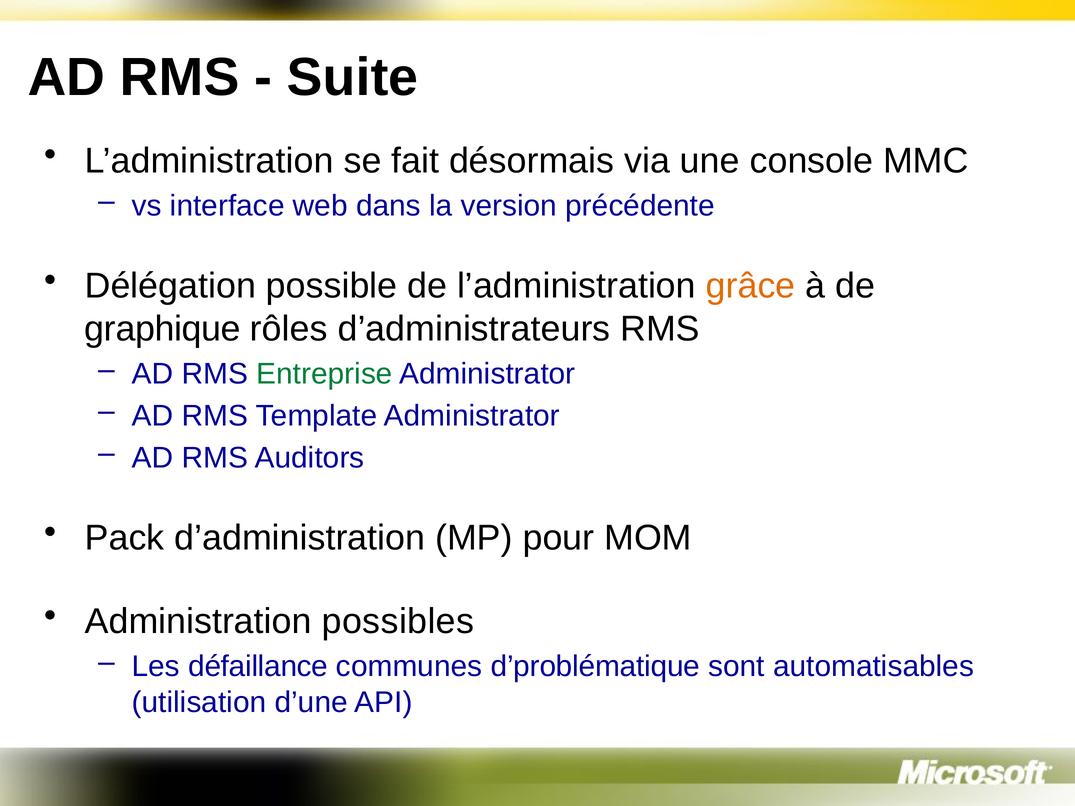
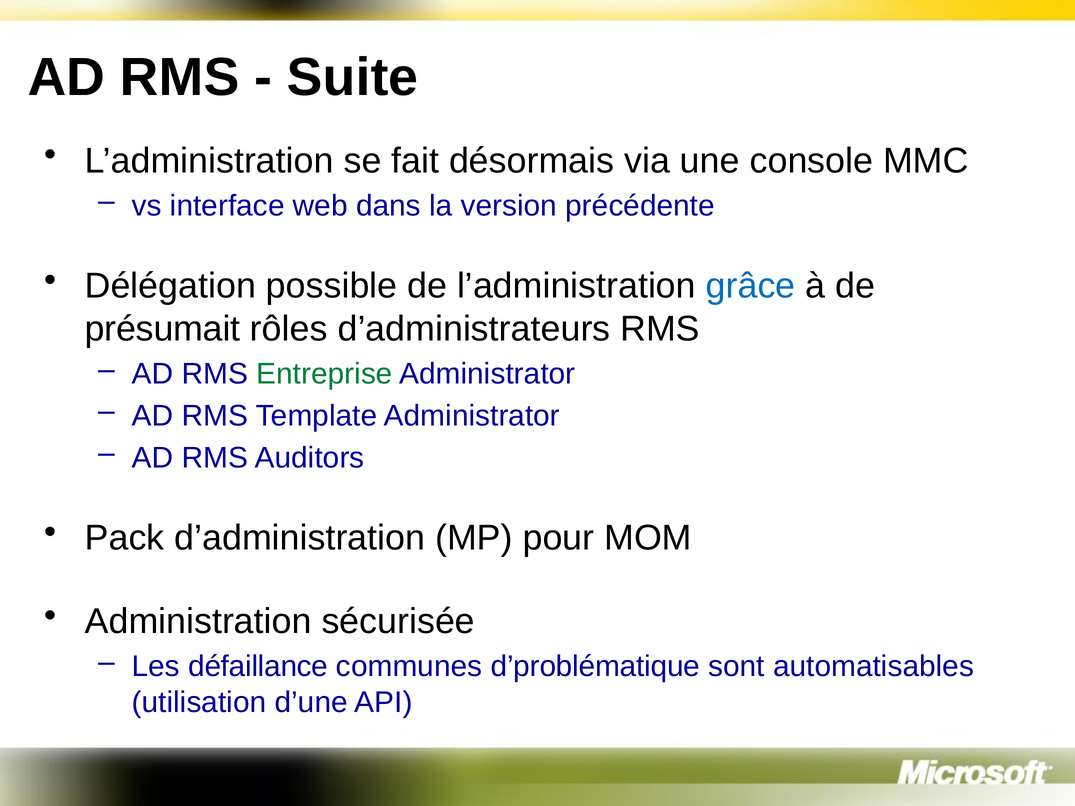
grâce colour: orange -> blue (751, 286)
graphique: graphique -> présumait (163, 329)
possibles: possibles -> sécurisée (398, 622)
